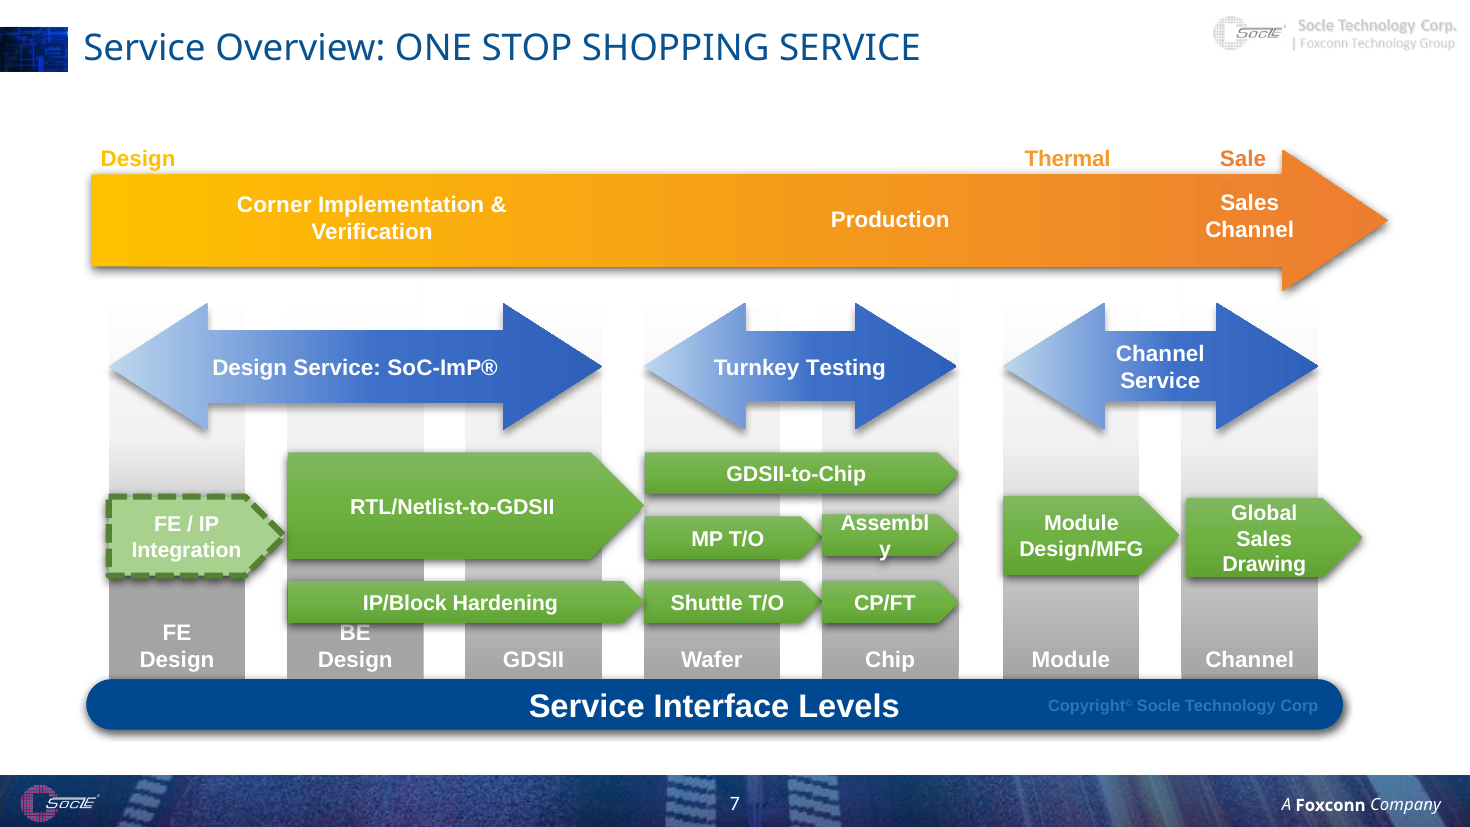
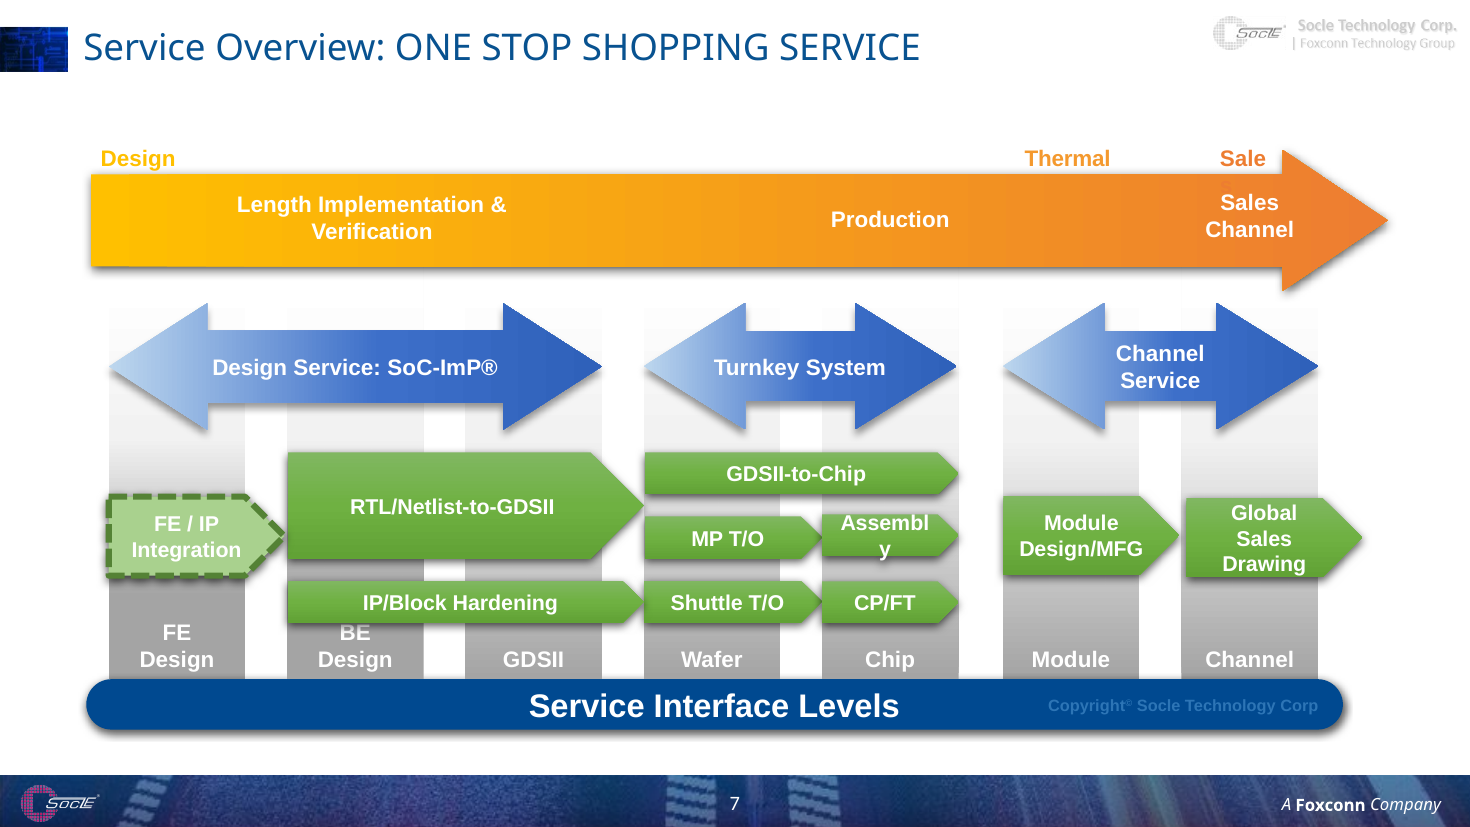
Corner: Corner -> Length (274, 205)
Testing: Testing -> System (846, 368)
